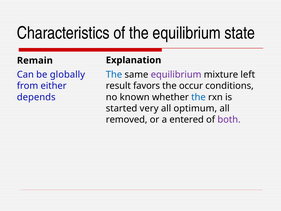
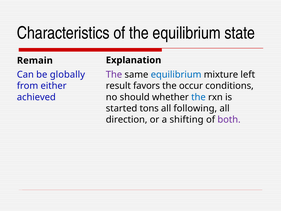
The colour: blue -> purple (114, 75)
equilibrium colour: purple -> blue (176, 75)
depends: depends -> achieved (36, 97)
known: known -> should (135, 97)
very: very -> tons (149, 108)
optimum: optimum -> following (195, 108)
removed: removed -> direction (127, 119)
entered: entered -> shifting (187, 119)
